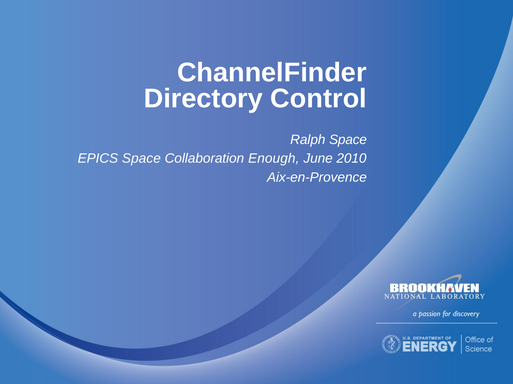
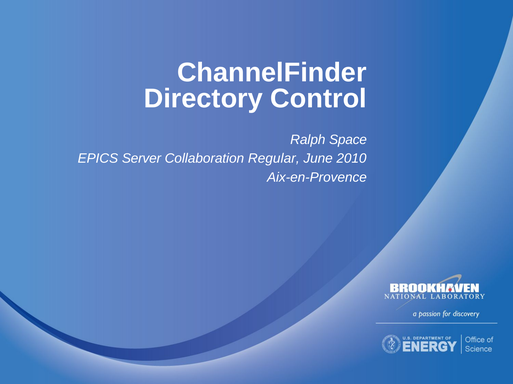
EPICS Space: Space -> Server (142, 159)
Enough: Enough -> Regular (274, 159)
